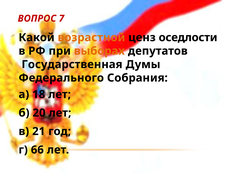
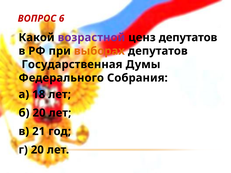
7: 7 -> 6 (62, 19)
возрастной colour: orange -> purple (91, 38)
ценз оседлости: оседлости -> депутатов (188, 38)
г 66: 66 -> 20 (37, 150)
